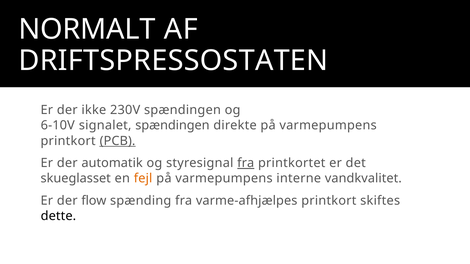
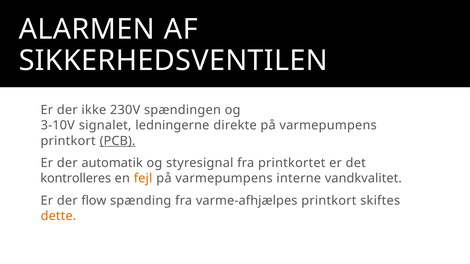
NORMALT: NORMALT -> ALARMEN (87, 29)
DRIFTSPRESSOSTATEN: DRIFTSPRESSOSTATEN -> SIKKERHEDSVENTILEN (173, 61)
6-10V: 6-10V -> 3-10V (58, 126)
signalet spændingen: spændingen -> ledningerne (172, 126)
fra underline: present -> none (246, 163)
skueglasset: skueglasset -> kontrolleres (76, 179)
dette colour: black -> orange (58, 216)
